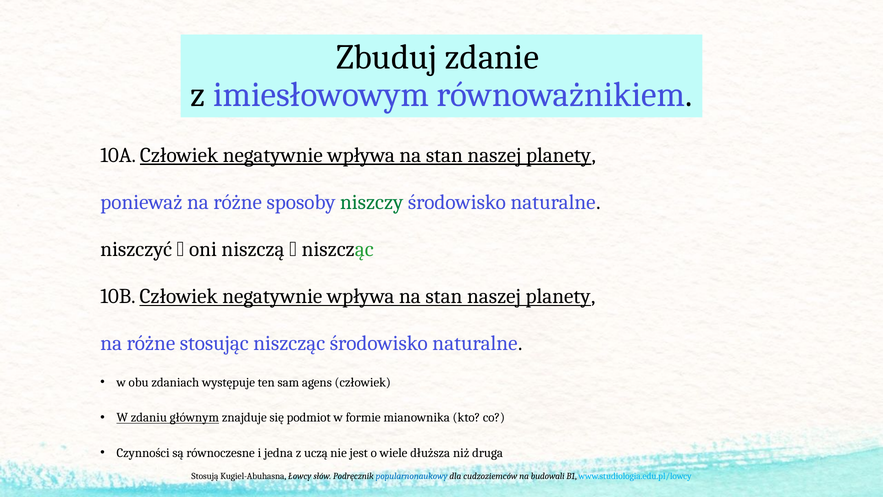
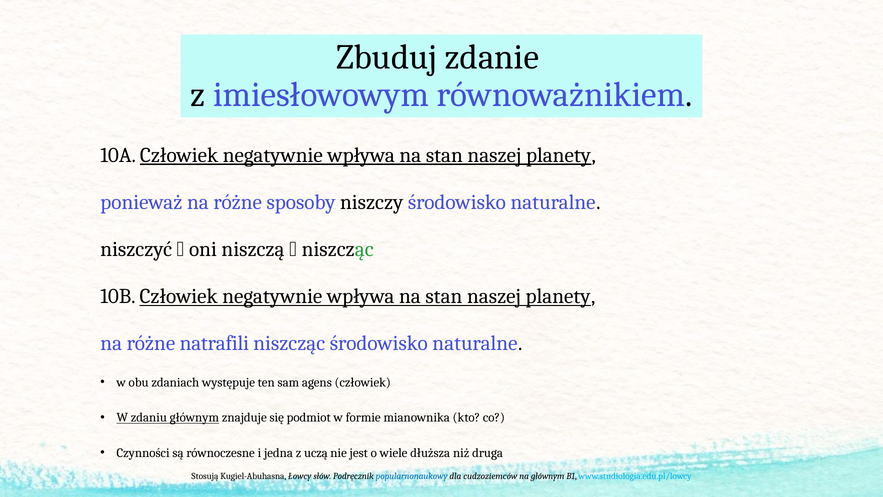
niszczy colour: green -> black (372, 202)
stosując: stosując -> natrafili (214, 343)
na budowali: budowali -> głównym (548, 476)
